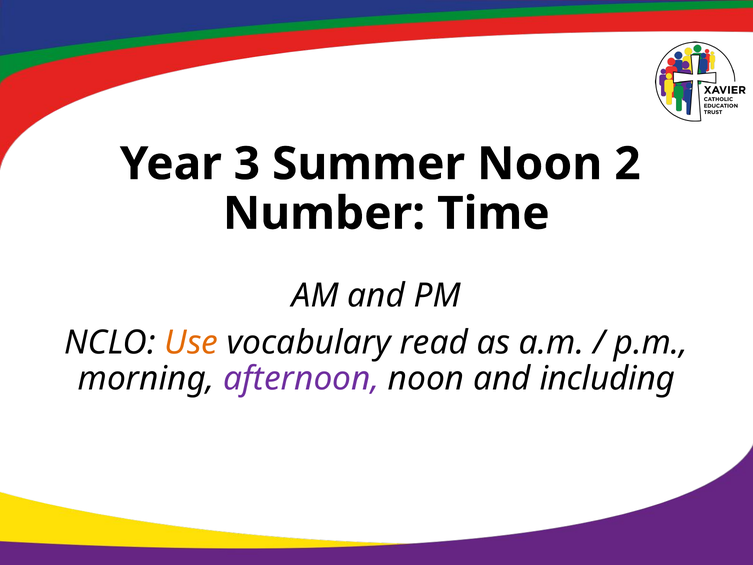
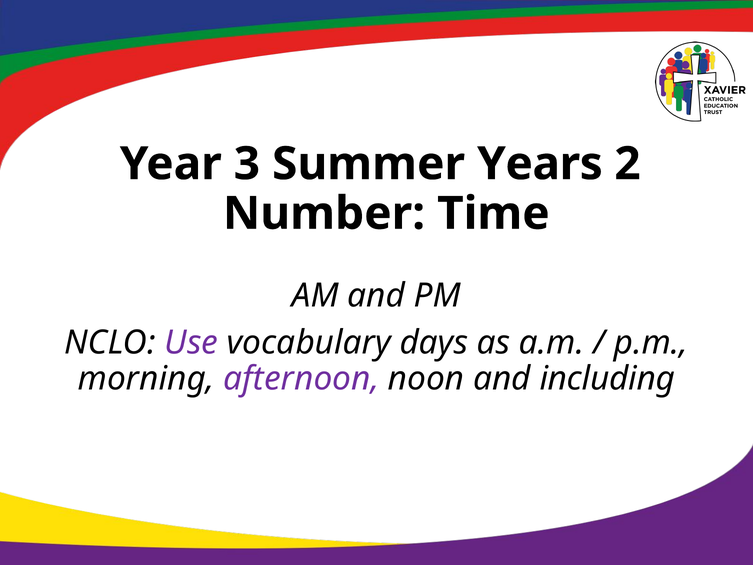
Summer Noon: Noon -> Years (540, 164)
Use colour: orange -> purple (191, 342)
read: read -> days (434, 342)
